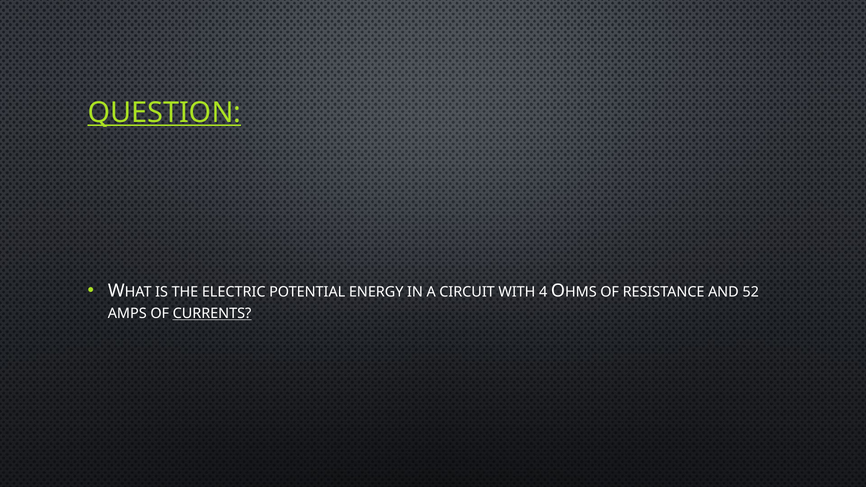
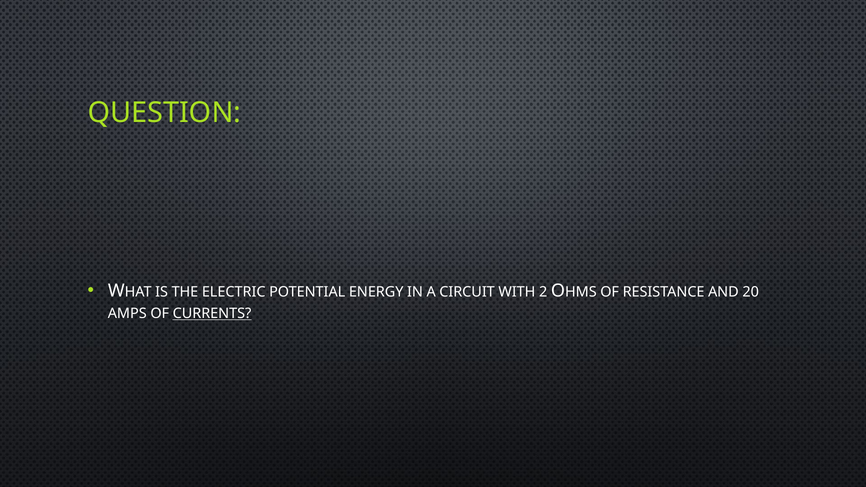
QUESTION underline: present -> none (164, 113)
4: 4 -> 2 (543, 292)
52: 52 -> 20 (751, 292)
